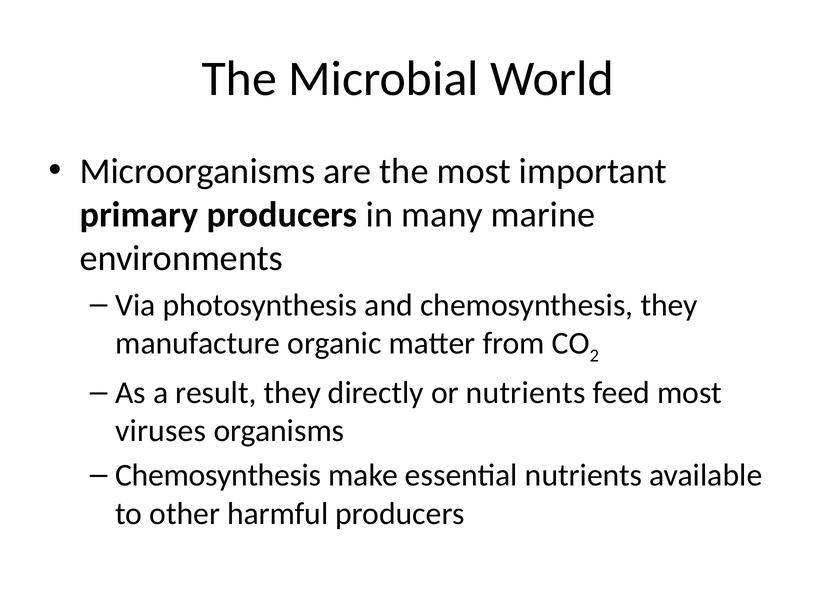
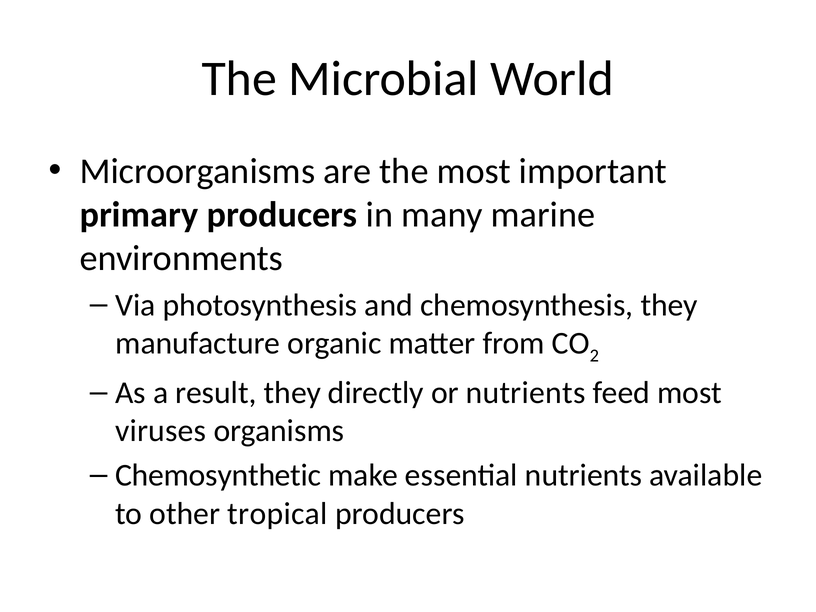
Chemosynthesis: Chemosynthesis -> Chemosynthetic (218, 475)
harmful: harmful -> tropical (278, 514)
